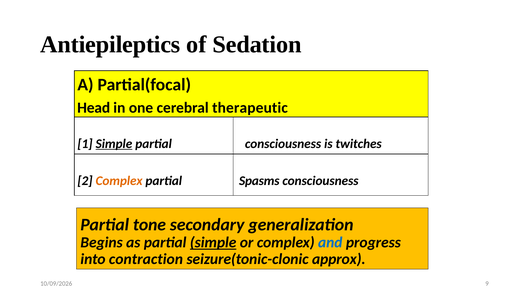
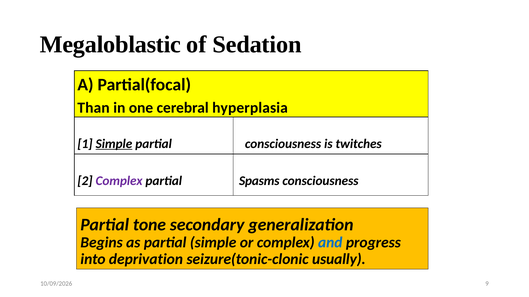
Antiepileptics: Antiepileptics -> Megaloblastic (110, 44)
Head: Head -> Than (94, 108)
therapeutic: therapeutic -> hyperplasia (250, 108)
Complex colour: orange -> purple (119, 181)
simple underline: present -> none (213, 243)
contraction: contraction -> deprivation (146, 259)
approx: approx -> usually (339, 259)
